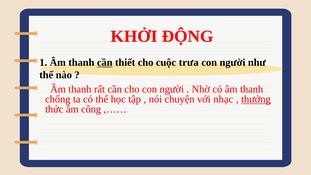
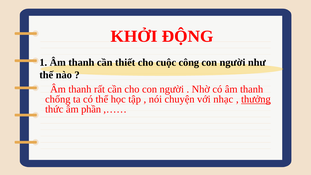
cần underline: present -> none (105, 63)
trưa: trưa -> công (189, 63)
công: công -> phần (91, 109)
